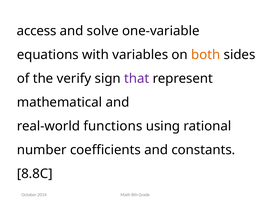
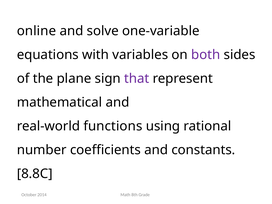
access: access -> online (36, 31)
both colour: orange -> purple (206, 55)
verify: verify -> plane (74, 78)
